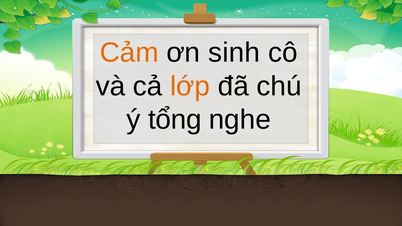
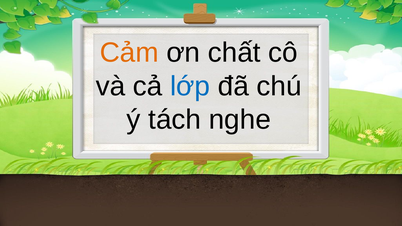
sinh: sinh -> chất (234, 53)
lớp colour: orange -> blue (190, 86)
tổng: tổng -> tách (175, 120)
